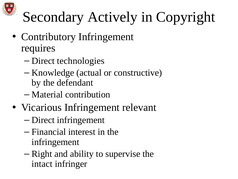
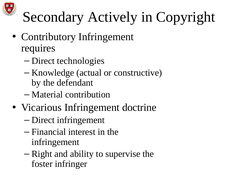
relevant: relevant -> doctrine (139, 107)
intact: intact -> foster (42, 163)
